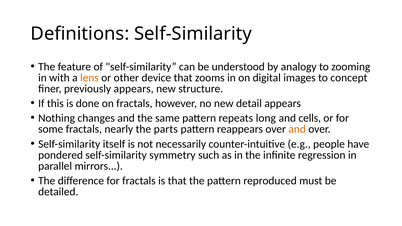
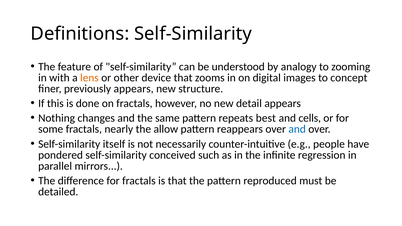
long: long -> best (266, 118)
parts: parts -> allow (166, 129)
and colour: orange -> blue (297, 129)
symmetry: symmetry -> conceived (172, 155)
